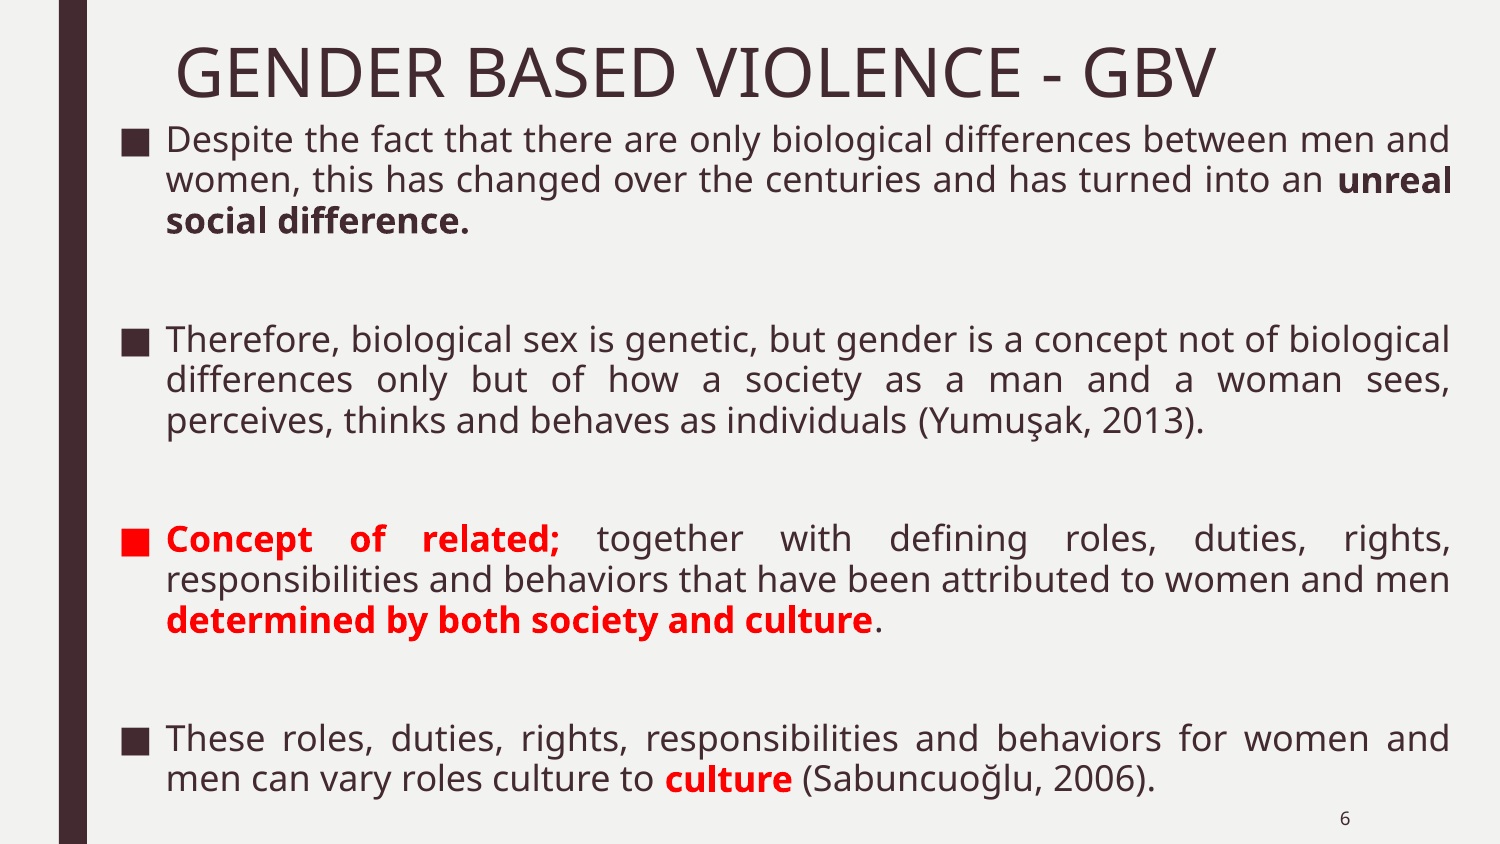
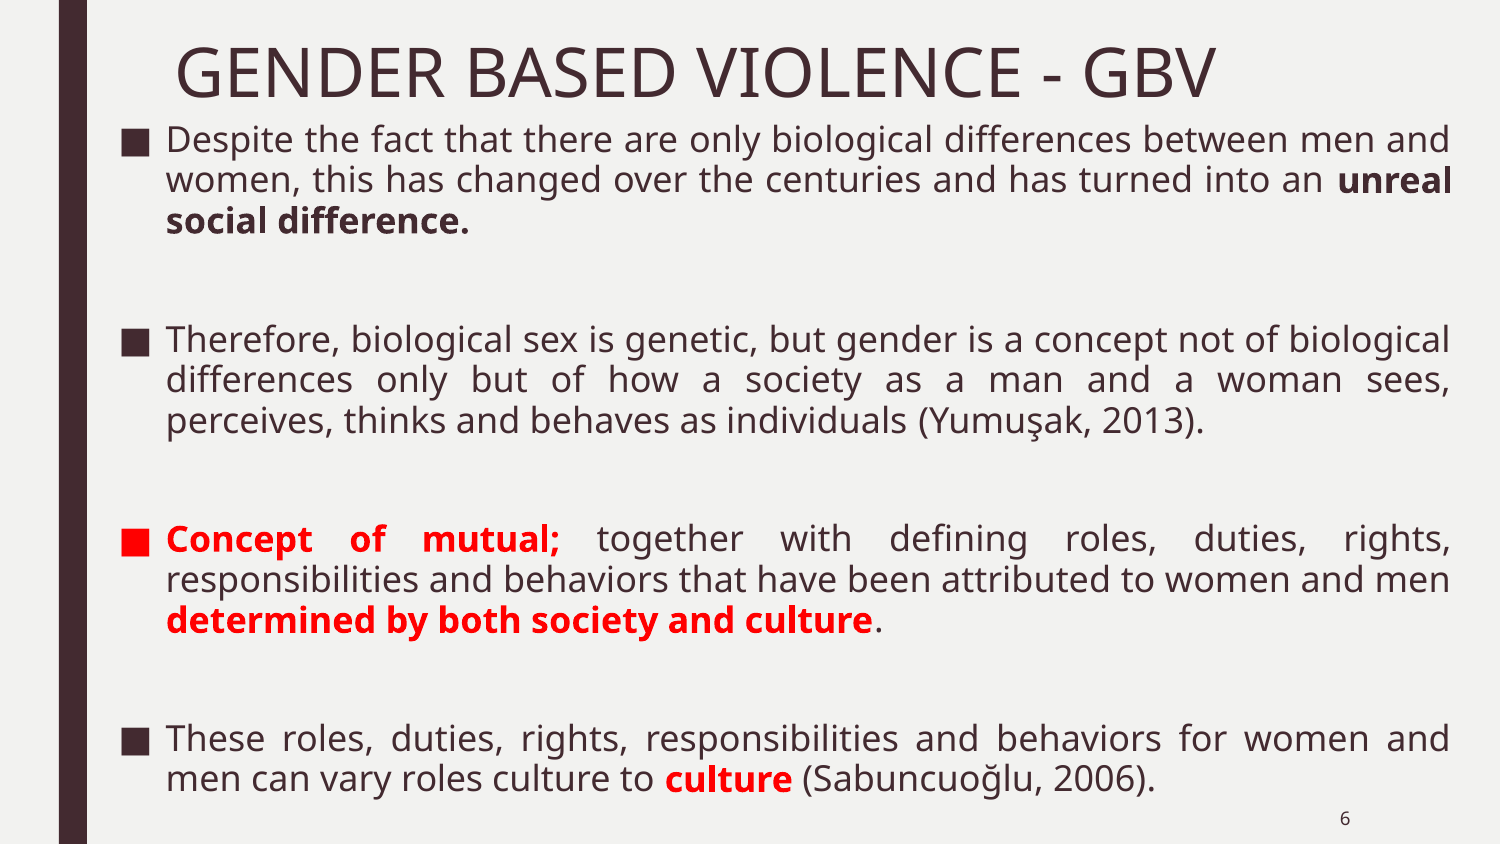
related: related -> mutual (491, 540)
